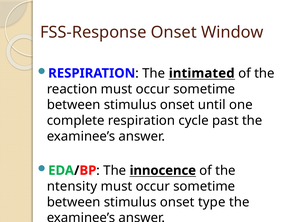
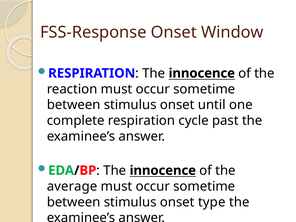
intimated: intimated -> innocence (202, 73)
ntensity: ntensity -> average (72, 186)
